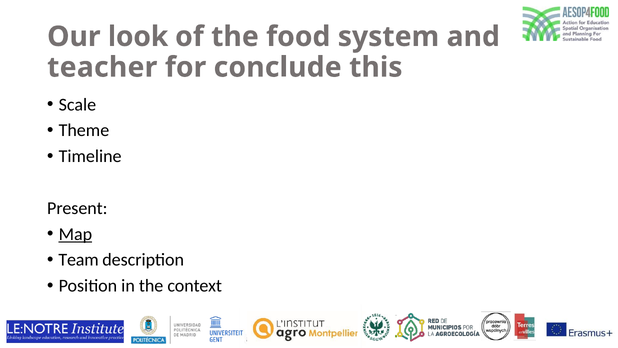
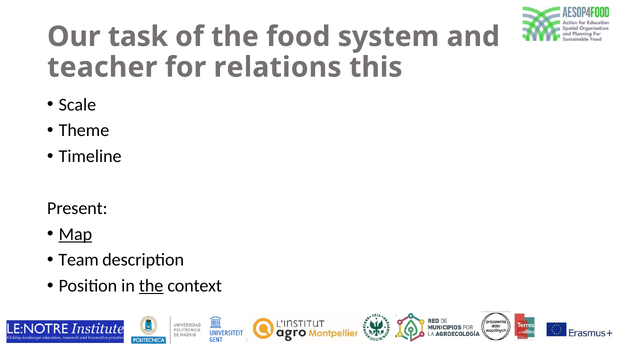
look: look -> task (138, 37)
conclude: conclude -> relations (278, 67)
the underline: none -> present (151, 286)
